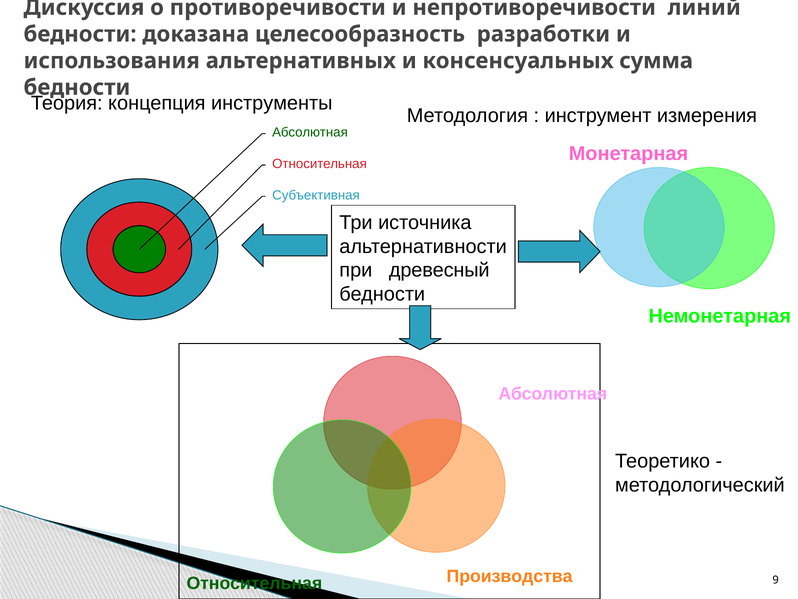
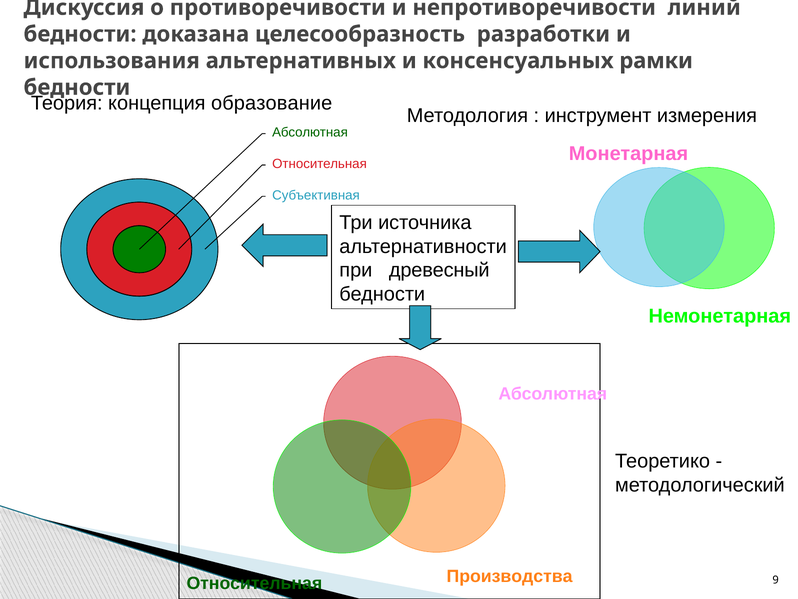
сумма: сумма -> рамки (656, 61)
инструменты: инструменты -> образование (272, 103)
